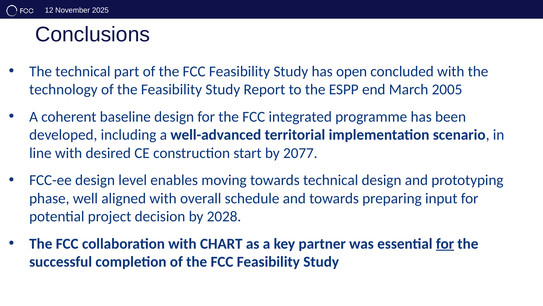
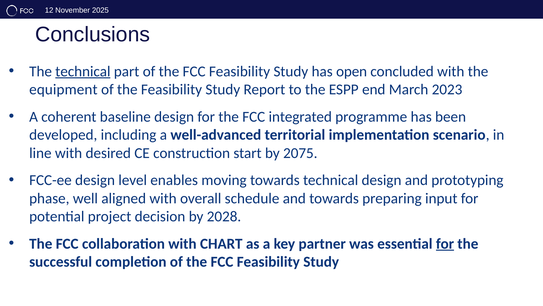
technical underline: none -> present (83, 71)
technology: technology -> equipment (63, 89)
2005: 2005 -> 2023 (447, 89)
2077: 2077 -> 2075 (300, 153)
